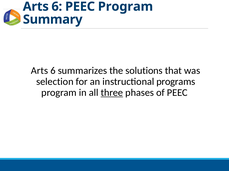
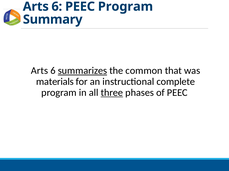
summarizes underline: none -> present (82, 71)
solutions: solutions -> common (144, 71)
selection: selection -> materials (55, 82)
programs: programs -> complete (176, 82)
